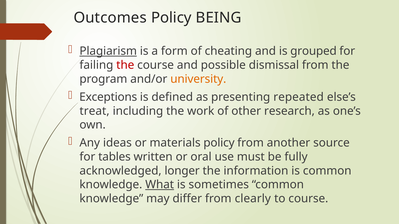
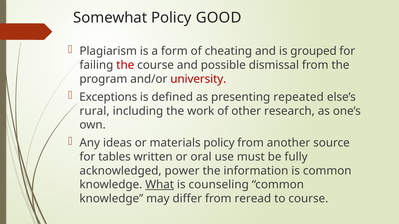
Outcomes: Outcomes -> Somewhat (110, 18)
BEING: BEING -> GOOD (219, 18)
Plagiarism underline: present -> none (108, 51)
university colour: orange -> red (198, 79)
treat: treat -> rural (95, 111)
longer: longer -> power (182, 171)
sometimes: sometimes -> counseling (219, 185)
clearly: clearly -> reread (253, 199)
